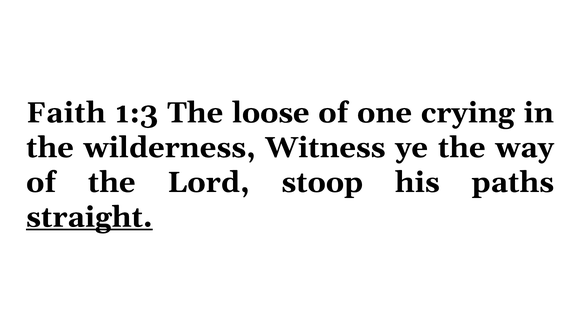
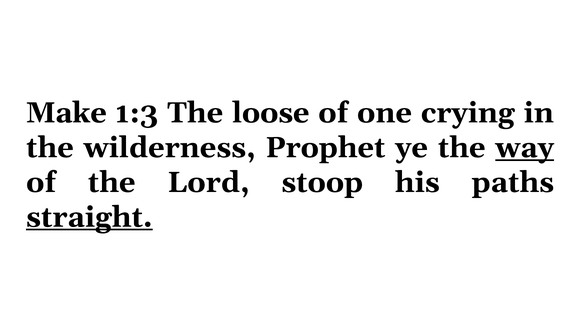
Faith: Faith -> Make (66, 113)
Witness: Witness -> Prophet (325, 148)
way underline: none -> present (525, 148)
